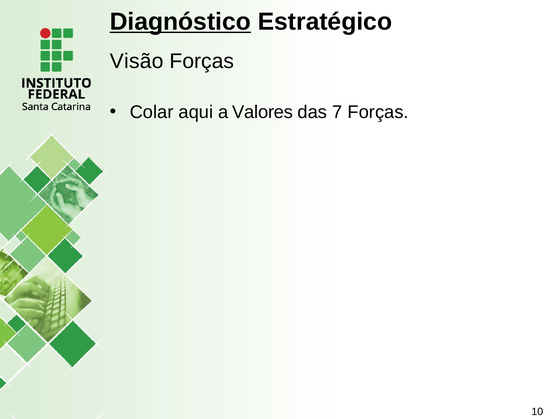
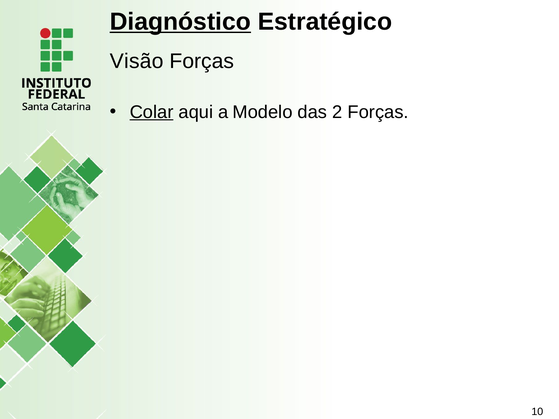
Colar underline: none -> present (152, 112)
Valores: Valores -> Modelo (263, 112)
7: 7 -> 2 (337, 112)
